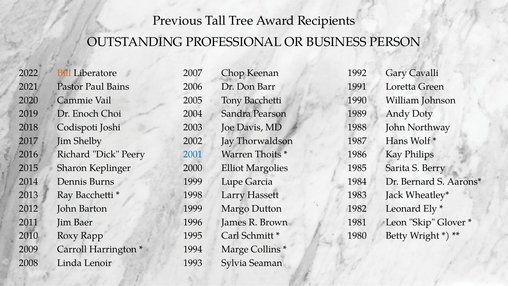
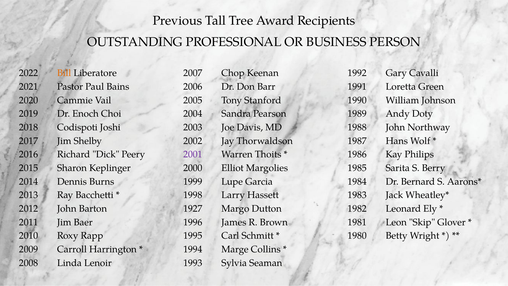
Tony Bacchetti: Bacchetti -> Stanford (263, 100)
2001 colour: blue -> purple (193, 154)
1999: 1999 -> 1927 (193, 208)
